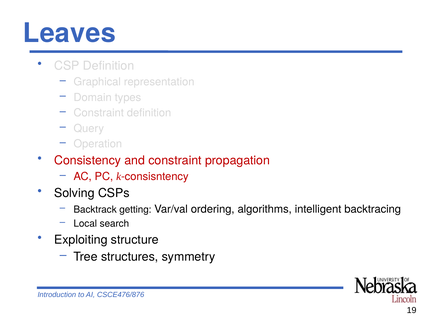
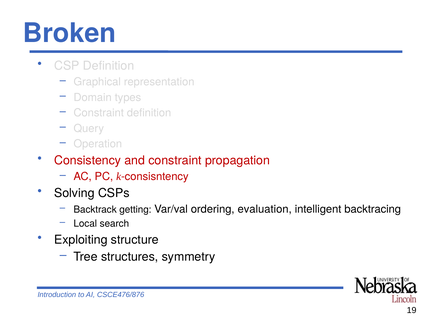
Leaves: Leaves -> Broken (70, 33)
algorithms: algorithms -> evaluation (265, 209)
